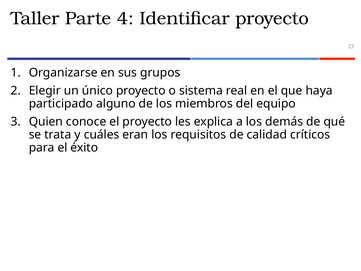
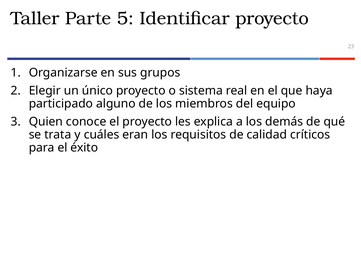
4: 4 -> 5 (125, 18)
